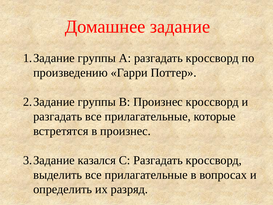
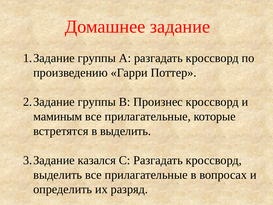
разгадать: разгадать -> маминым (58, 116)
встретятся в произнес: произнес -> выделить (126, 131)
